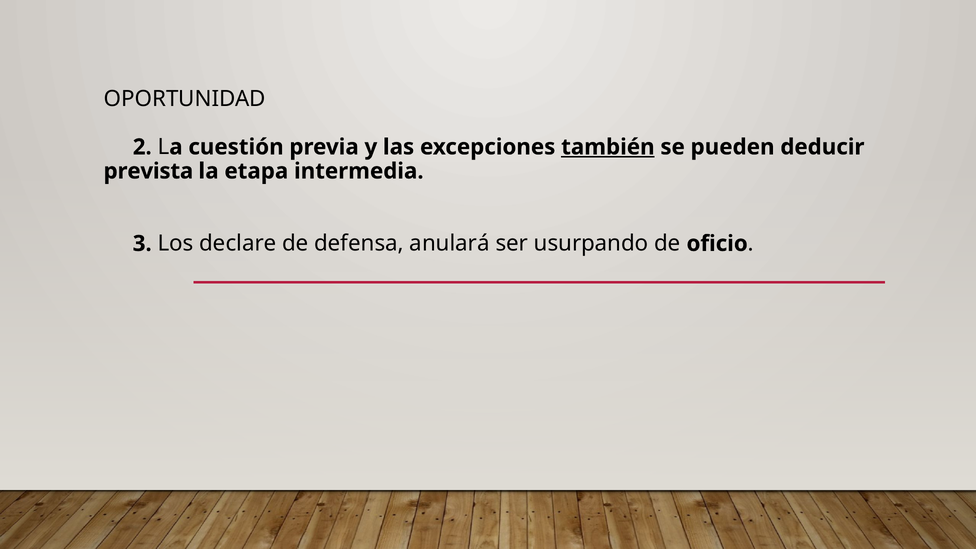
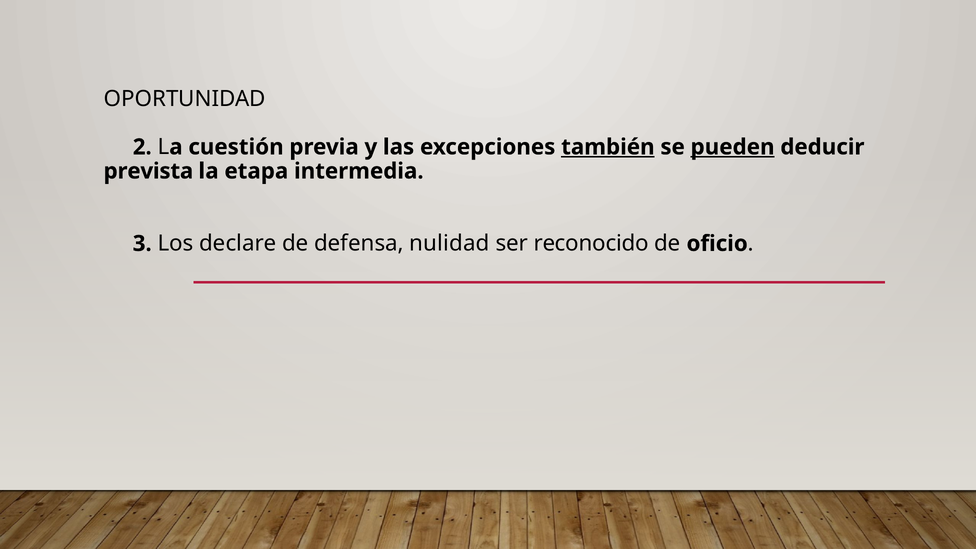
pueden underline: none -> present (733, 147)
anulará: anulará -> nulidad (450, 244)
usurpando: usurpando -> reconocido (591, 244)
